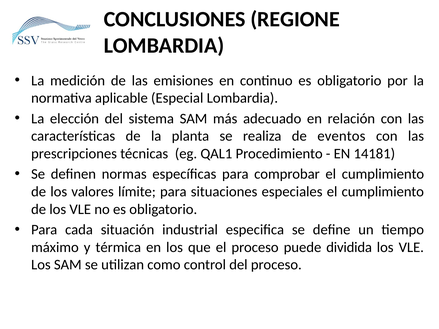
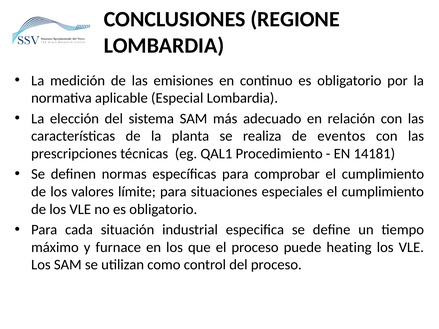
térmica: térmica -> furnace (118, 247)
dividida: dividida -> heating (349, 247)
